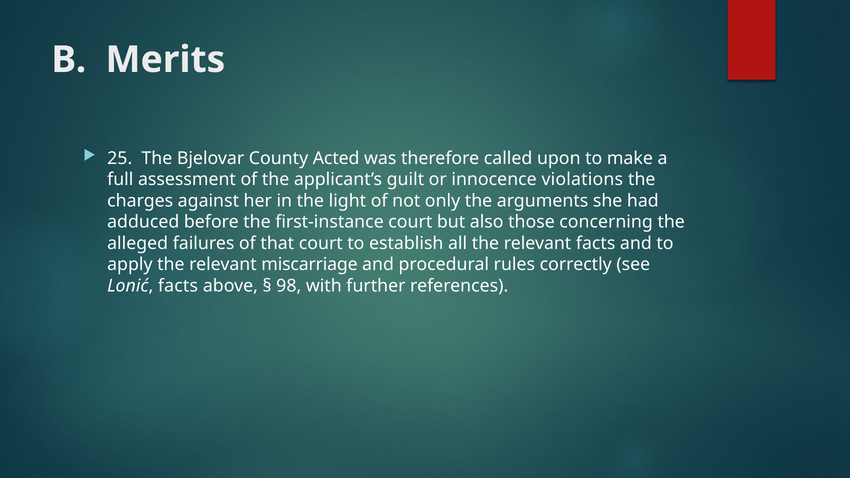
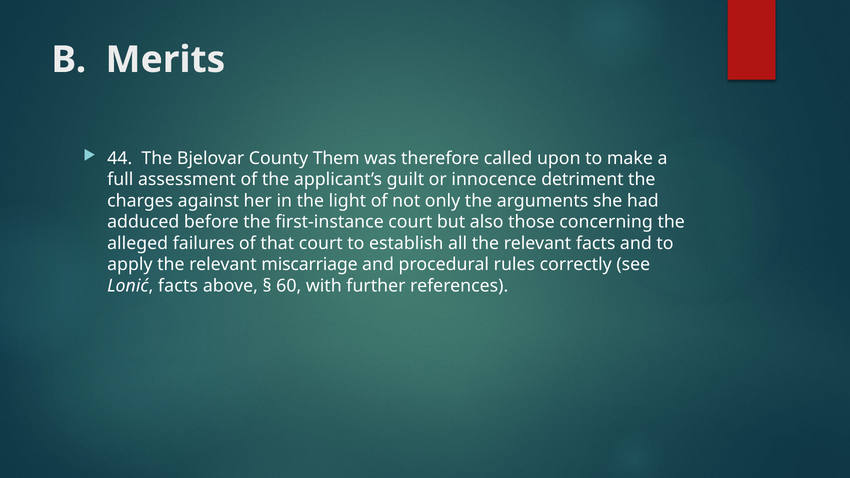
25: 25 -> 44 (120, 158)
Acted: Acted -> Them (336, 158)
violations: violations -> detriment (582, 179)
98: 98 -> 60 (289, 286)
